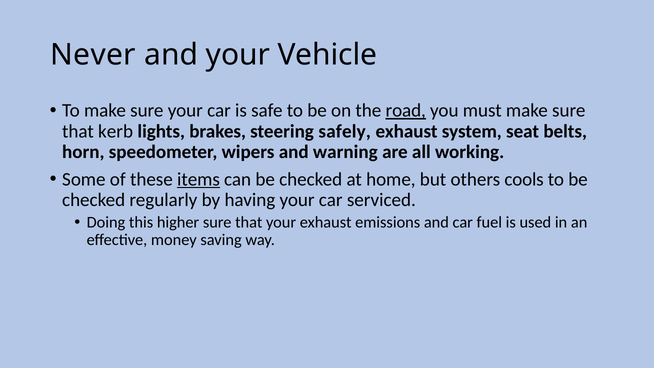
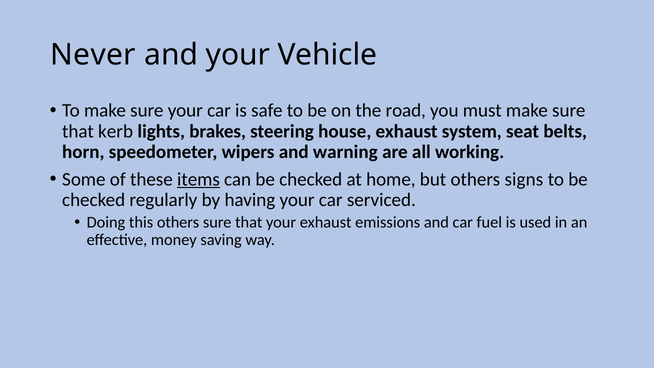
road underline: present -> none (406, 111)
safely: safely -> house (345, 131)
cools: cools -> signs (524, 179)
this higher: higher -> others (178, 222)
